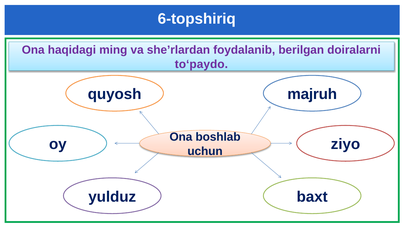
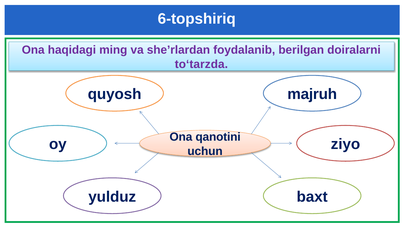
to‘paydo: to‘paydo -> to‘tarzda (201, 64)
boshlab: boshlab -> qanotini (218, 137)
